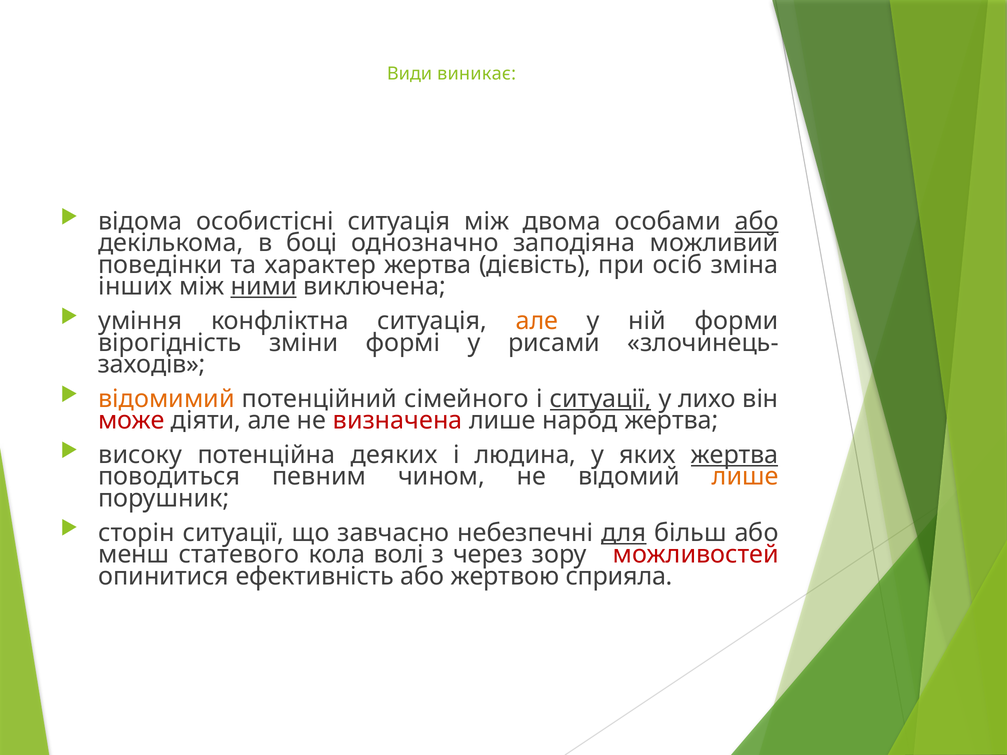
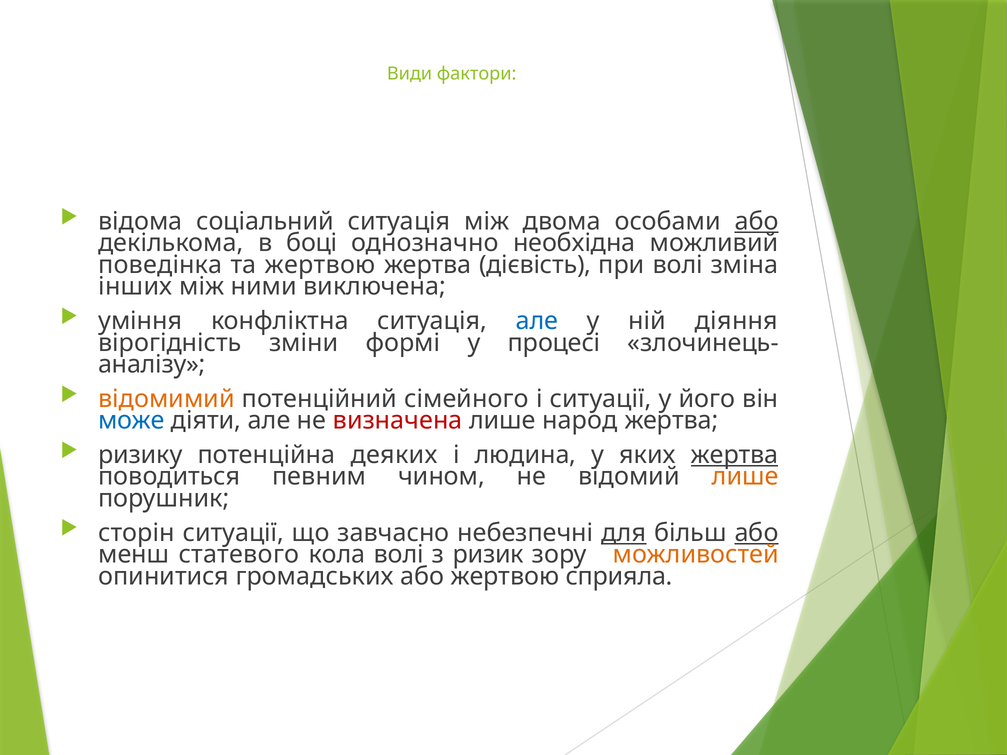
виникає: виникає -> фактори (477, 74)
особистісні: особистісні -> соціальний (265, 221)
заподіяна: заподіяна -> необхідна (574, 243)
поведінки: поведінки -> поведінка (160, 265)
та характер: характер -> жертвою (320, 265)
при осіб: осіб -> волі (678, 265)
ними underline: present -> none (264, 287)
але colour: orange -> blue (537, 321)
форми: форми -> діяння (736, 321)
рисами: рисами -> процесі (554, 343)
заходів: заходів -> аналізу (152, 365)
ситуації underline: present -> none (601, 399)
лихо: лихо -> його (707, 399)
може colour: red -> blue (131, 421)
високу: високу -> ризику (140, 455)
або underline: none -> present (756, 533)
через: через -> ризик (488, 555)
можливостей colour: red -> orange (696, 555)
ефективність: ефективність -> громадських (315, 576)
